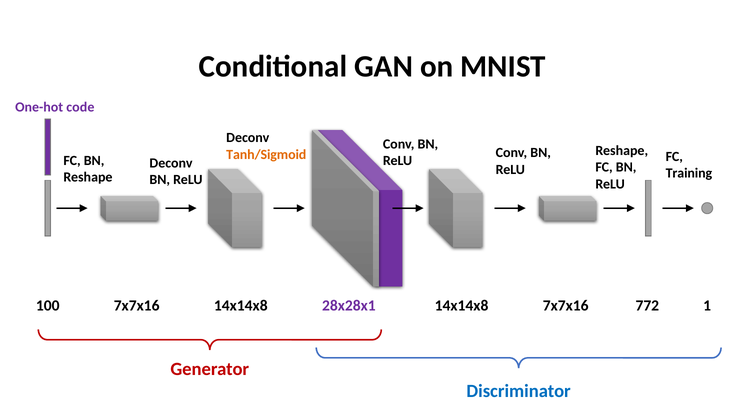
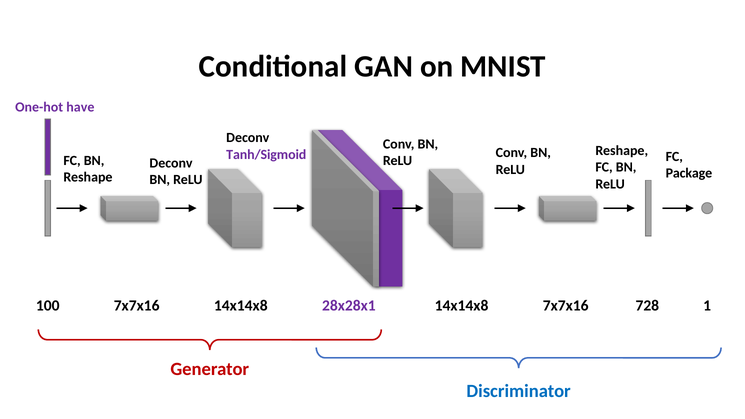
code: code -> have (80, 107)
Tanh/Sigmoid colour: orange -> purple (266, 154)
Training: Training -> Package (689, 173)
772: 772 -> 728 (647, 305)
